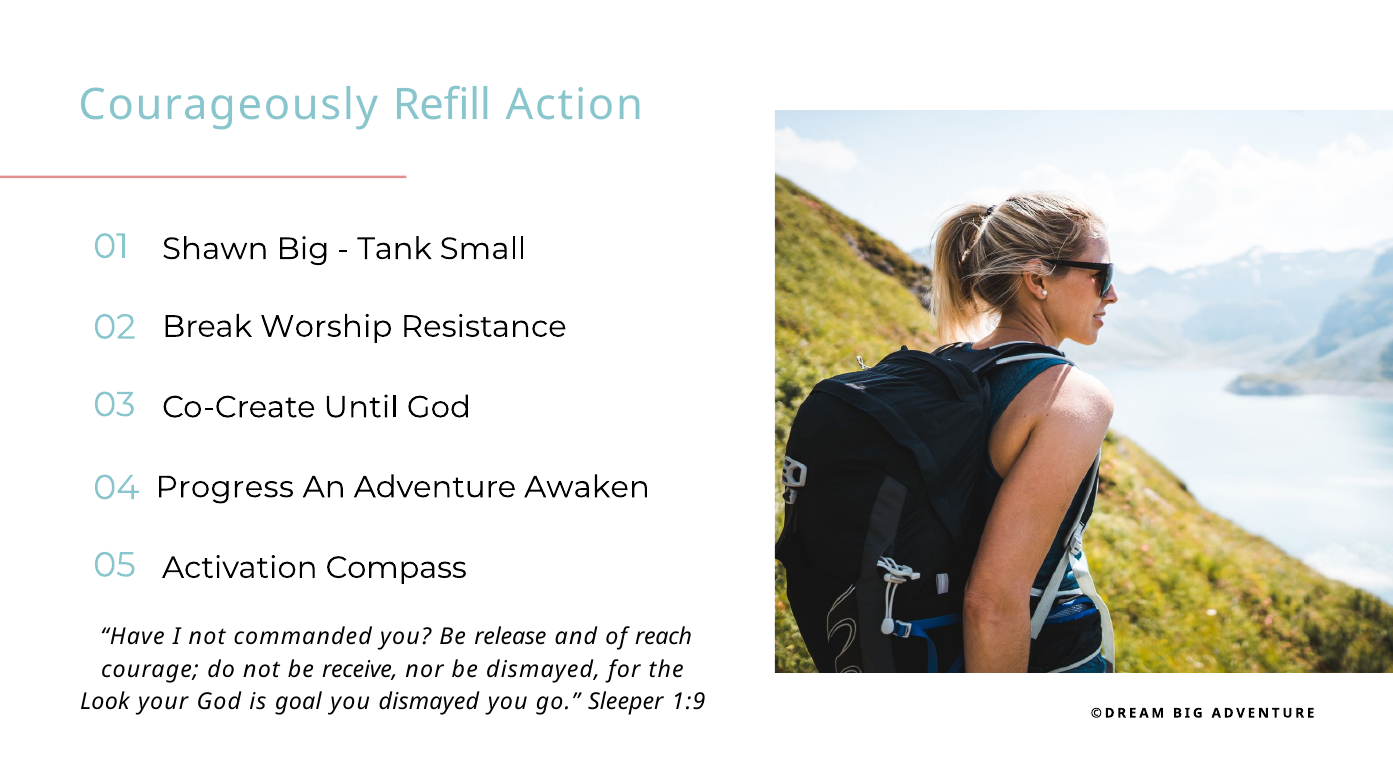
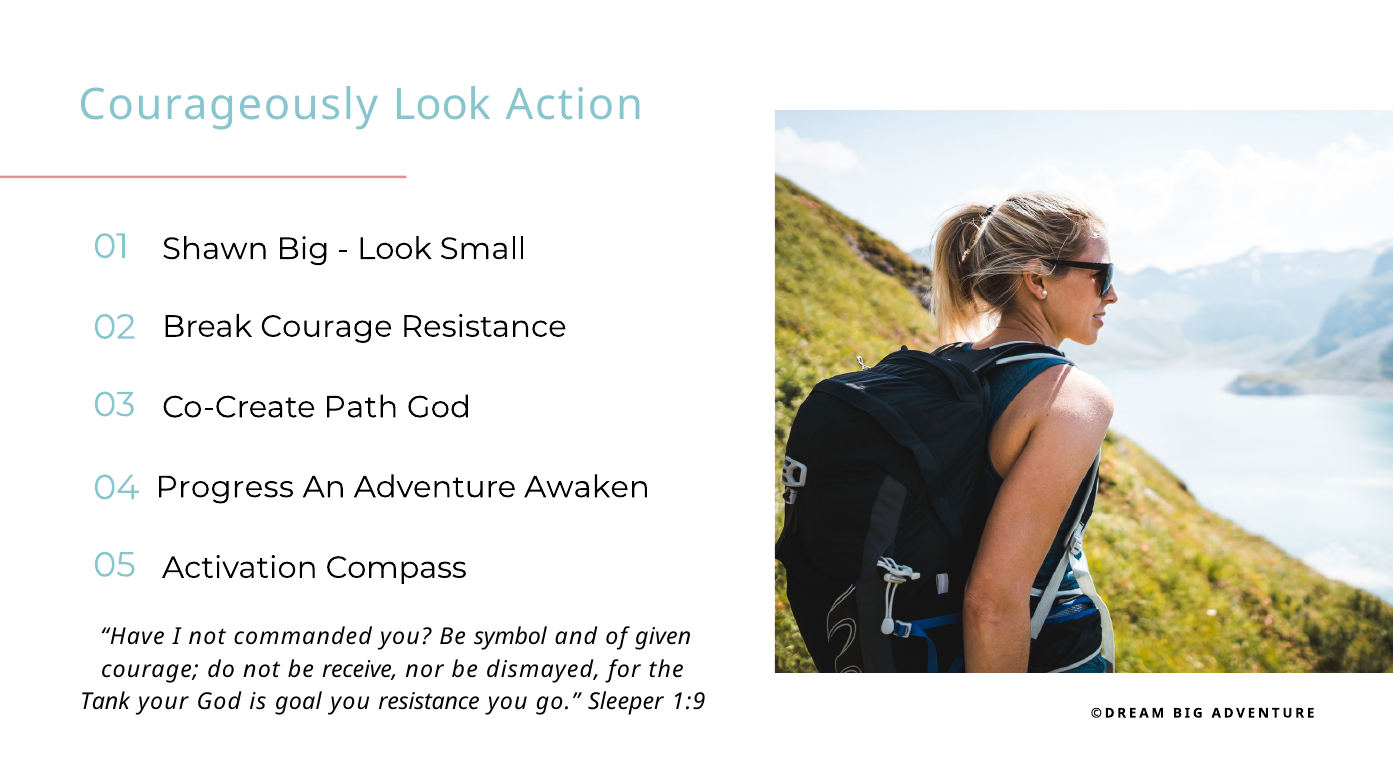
Courageously Refill: Refill -> Look (442, 105)
Tank: Tank -> Look (394, 249)
Break Worship: Worship -> Courage (326, 327)
Until: Until -> Path (361, 408)
release: release -> symbol (510, 638)
reach: reach -> given (663, 638)
Look: Look -> Tank (105, 703)
you dismayed: dismayed -> resistance (429, 703)
